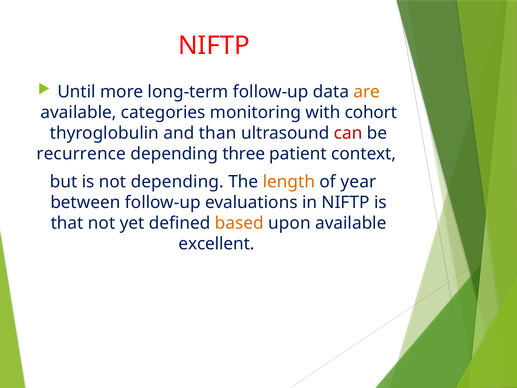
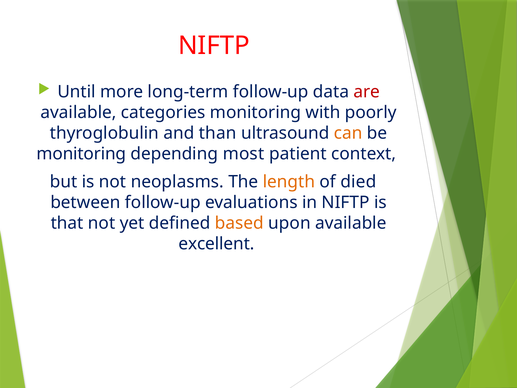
are colour: orange -> red (367, 92)
cohort: cohort -> poorly (371, 112)
can colour: red -> orange (348, 133)
recurrence: recurrence -> monitoring (81, 154)
three: three -> most (244, 154)
not depending: depending -> neoplasms (177, 182)
year: year -> died (358, 182)
